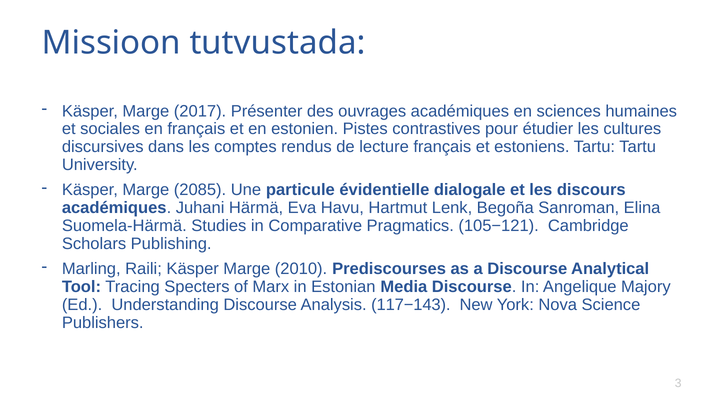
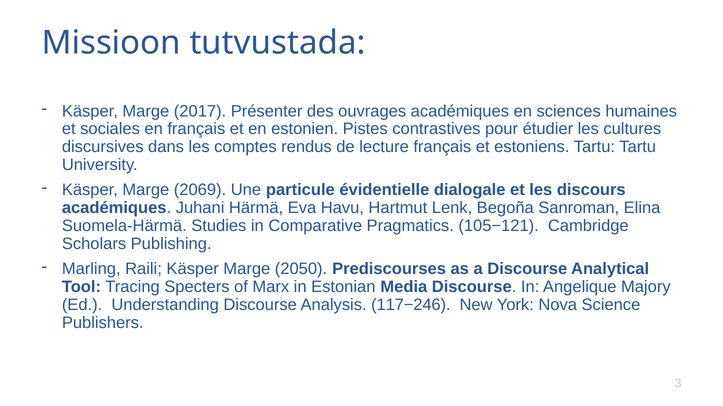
2085: 2085 -> 2069 (200, 190)
2010: 2010 -> 2050 (301, 269)
117−143: 117−143 -> 117−246 (411, 305)
